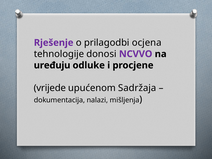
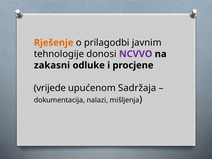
Rješenje colour: purple -> orange (54, 43)
ocjena: ocjena -> javnim (147, 43)
uređuju: uređuju -> zakasni (52, 65)
